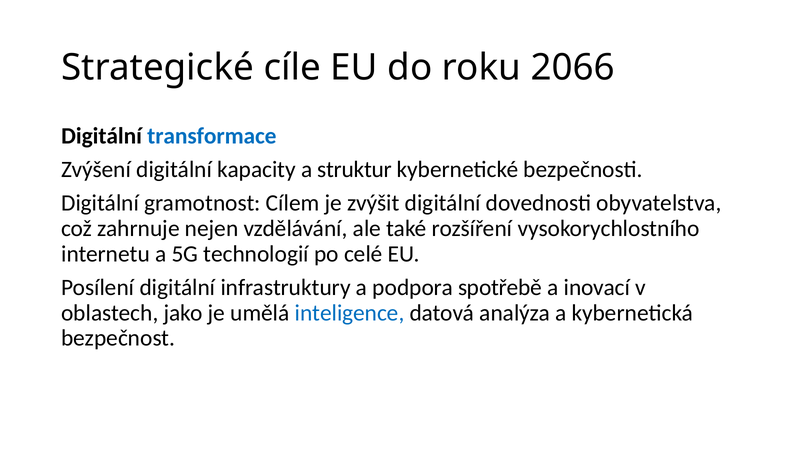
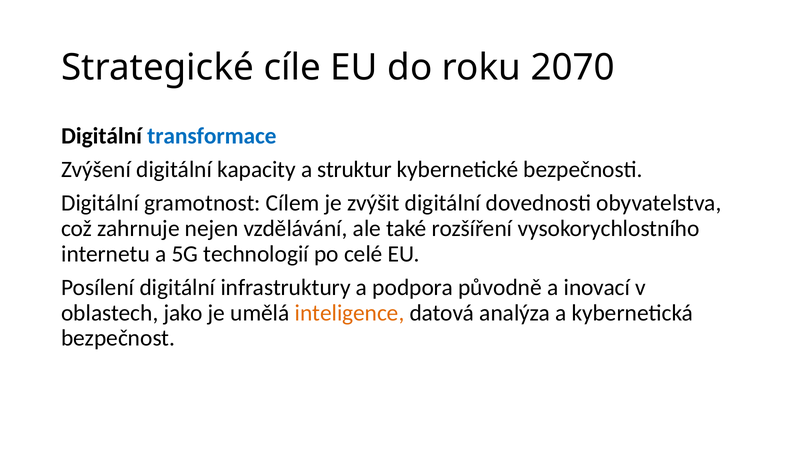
2066: 2066 -> 2070 (573, 67)
spotřebě: spotřebě -> původně (500, 287)
inteligence colour: blue -> orange (350, 313)
